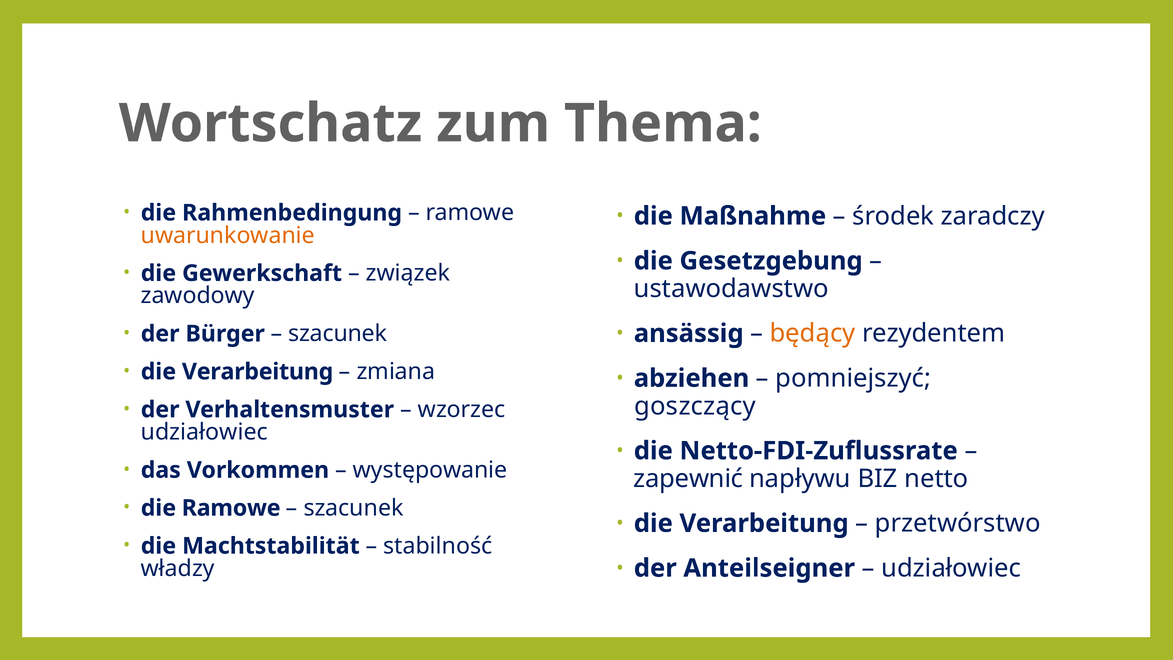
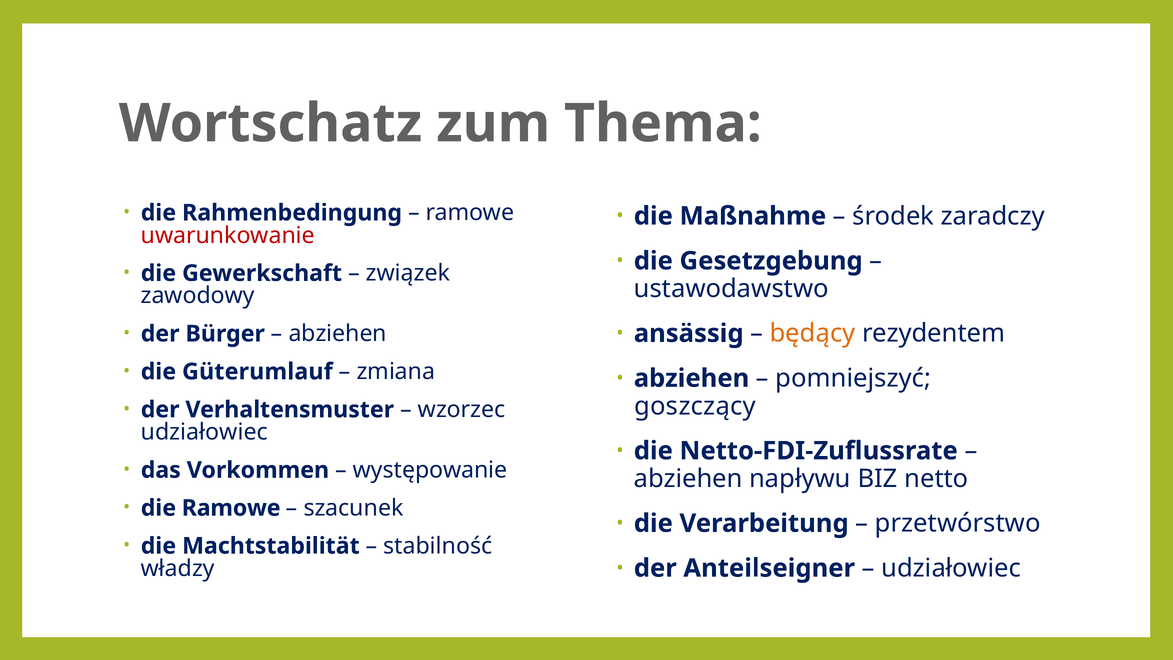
uwarunkowanie colour: orange -> red (228, 235)
szacunek: szacunek -> abziehen (338, 334)
Verarbeitung: Verarbeitung -> Güterumlauf (257, 372)
zapewnić: zapewnić -> abziehen (688, 478)
